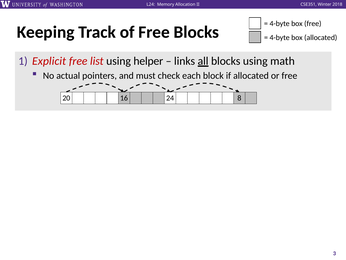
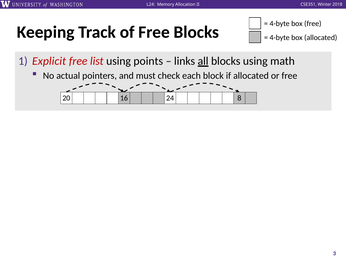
helper: helper -> points (148, 61)
